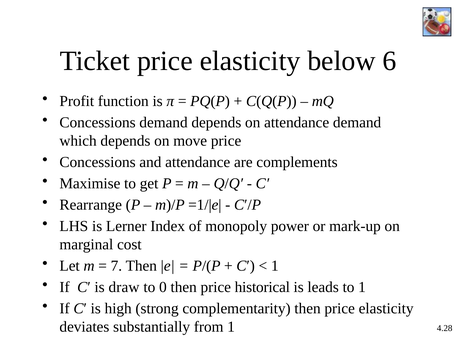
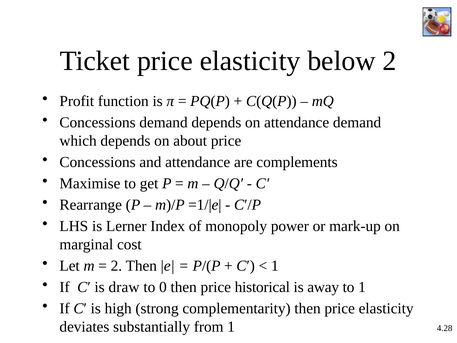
below 6: 6 -> 2 (390, 61)
move: move -> about (190, 141)
7: 7 -> 2 (116, 266)
leads: leads -> away (323, 287)
